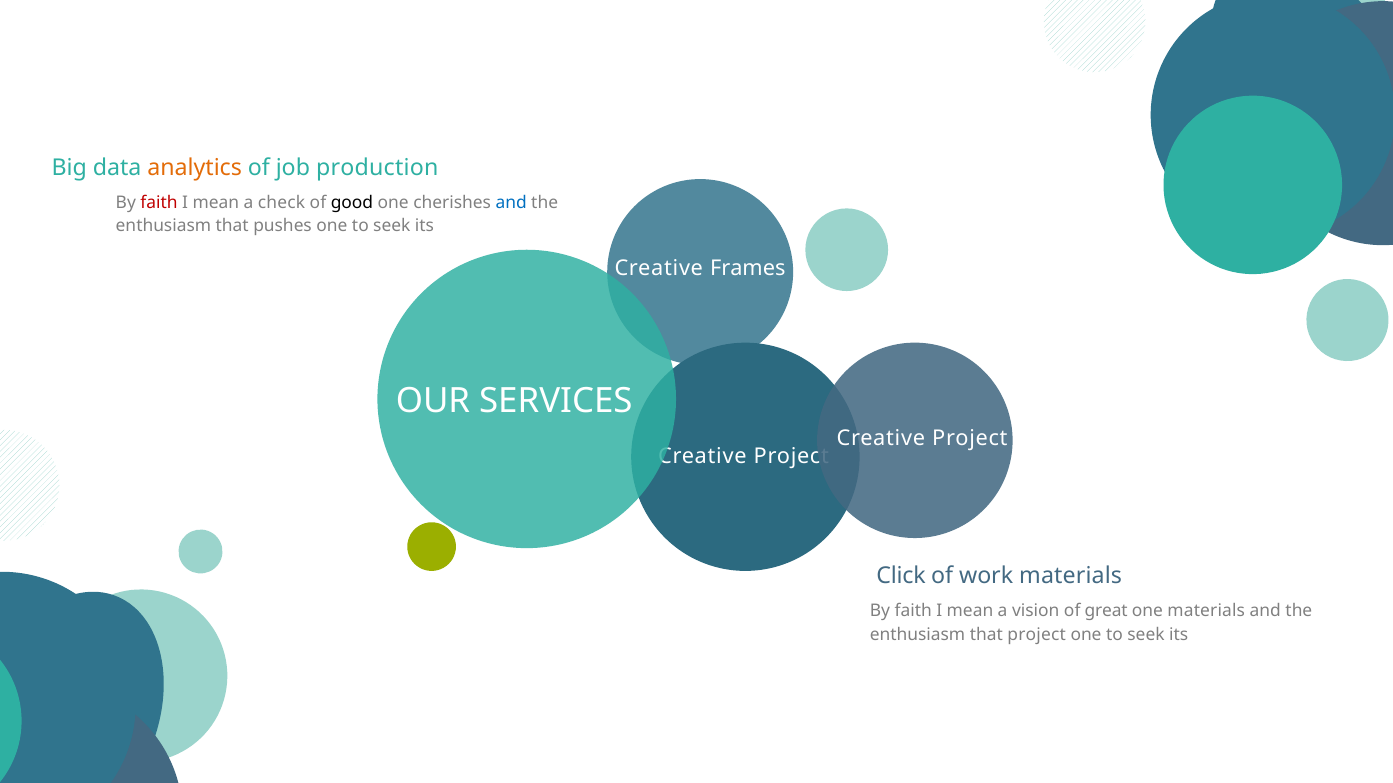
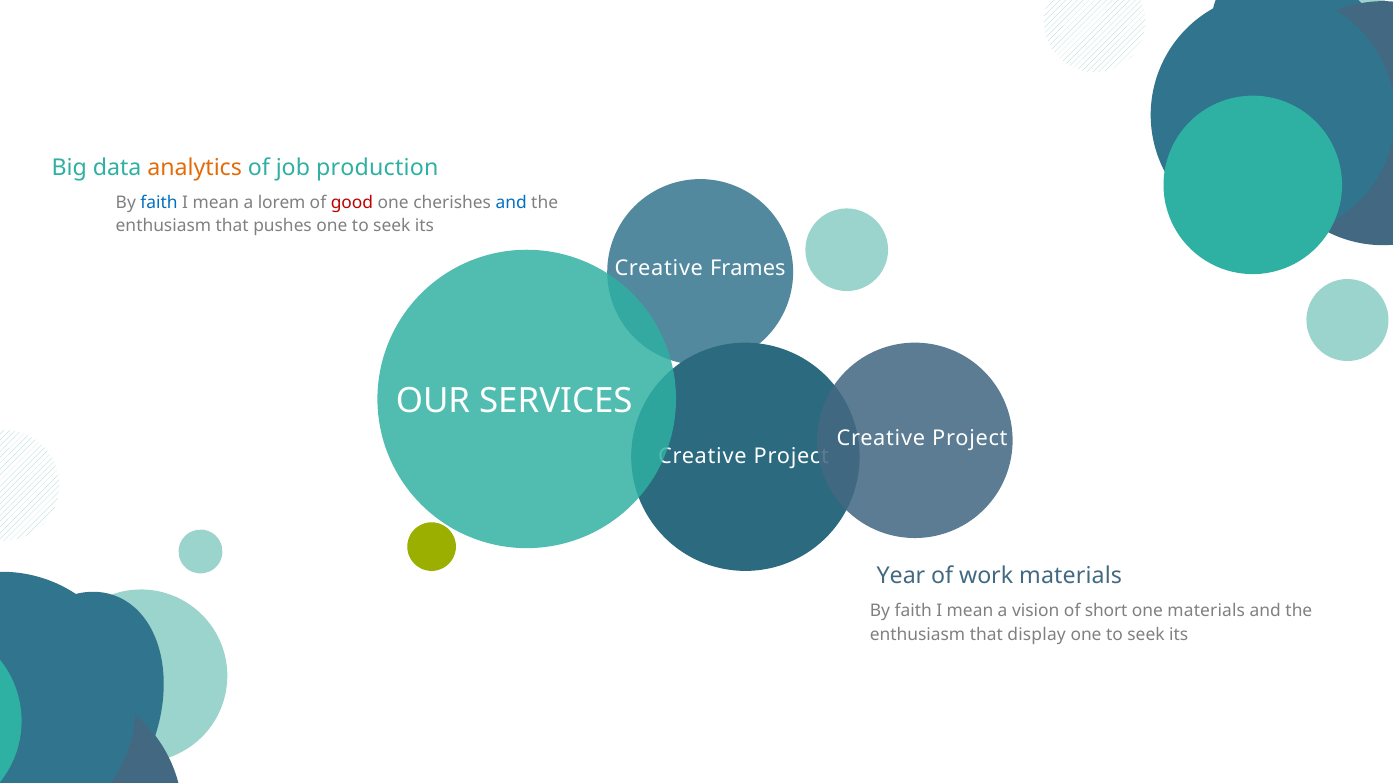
faith colour: red -> blue (159, 203)
check: check -> lorem (282, 203)
good colour: black -> red (352, 203)
Click: Click -> Year (901, 577)
great: great -> short (1106, 612)
that project: project -> display (1037, 635)
